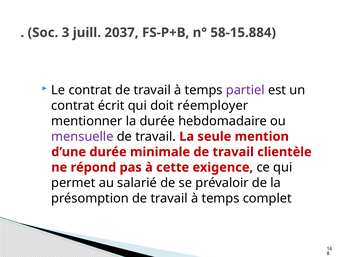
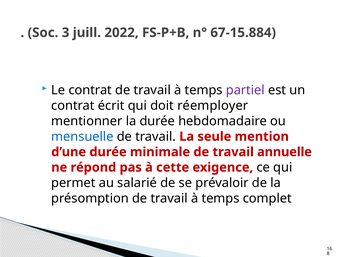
2037: 2037 -> 2022 (121, 33)
58-15.884: 58-15.884 -> 67-15.884 (243, 33)
mensuelle colour: purple -> blue (82, 136)
clientèle: clientèle -> annuelle (284, 152)
